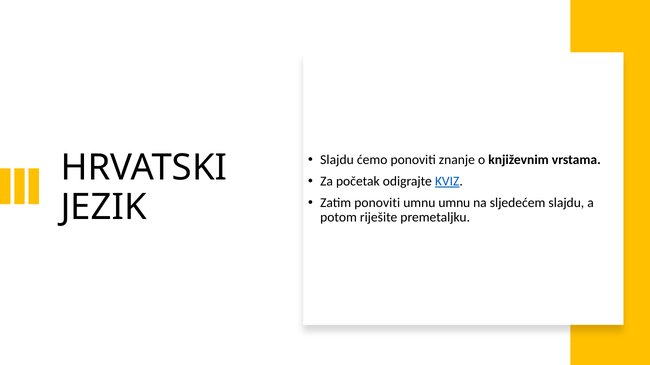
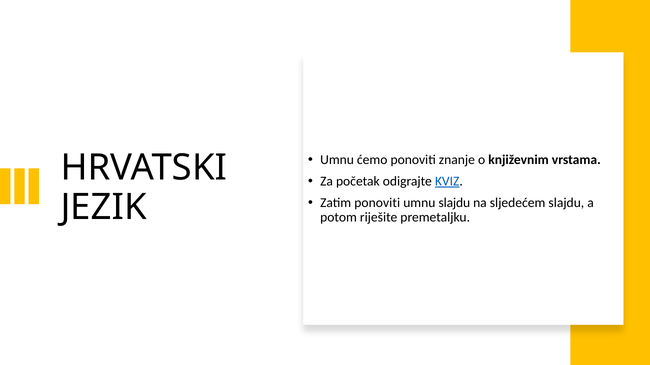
Slajdu: Slajdu -> Umnu (337, 160)
umnu umnu: umnu -> slajdu (454, 203)
